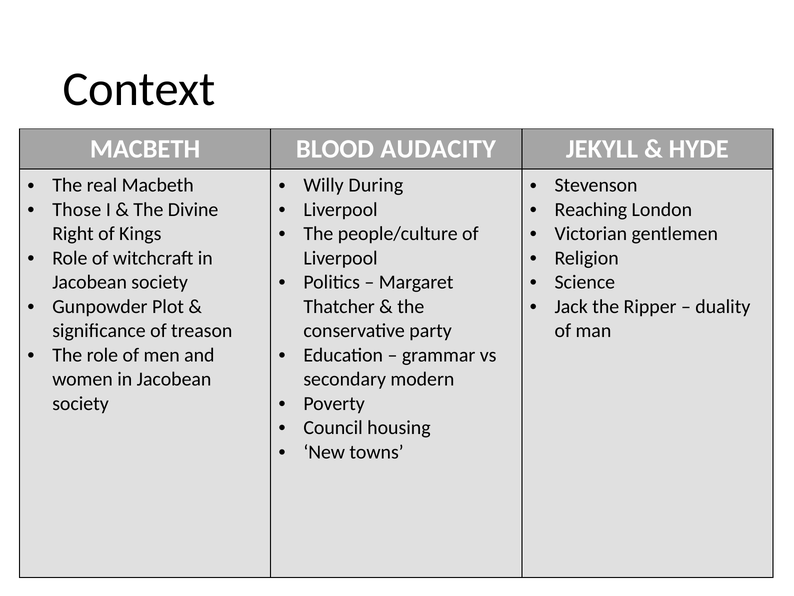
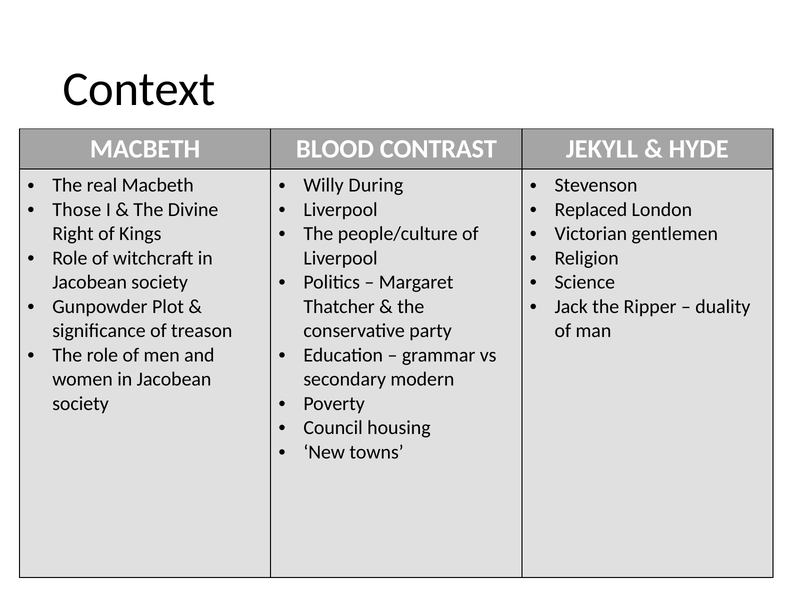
AUDACITY: AUDACITY -> CONTRAST (438, 149)
Reaching: Reaching -> Replaced (591, 209)
